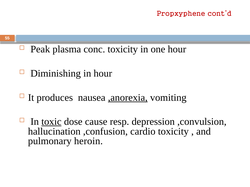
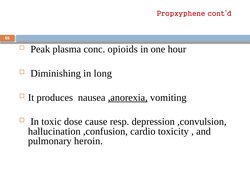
conc toxicity: toxicity -> opioids (123, 49)
in hour: hour -> long (103, 74)
toxic underline: present -> none (51, 122)
